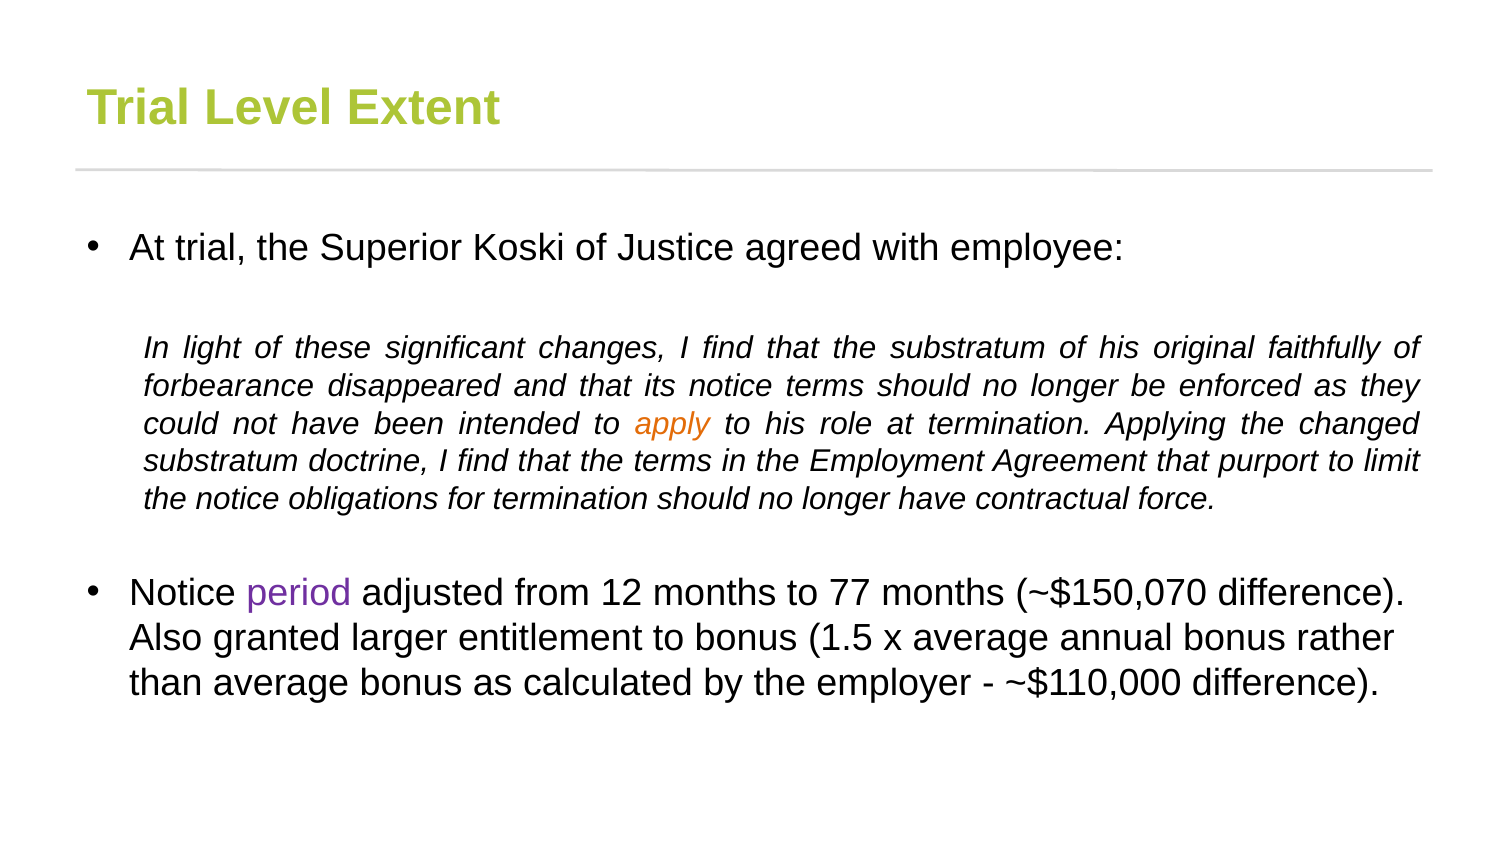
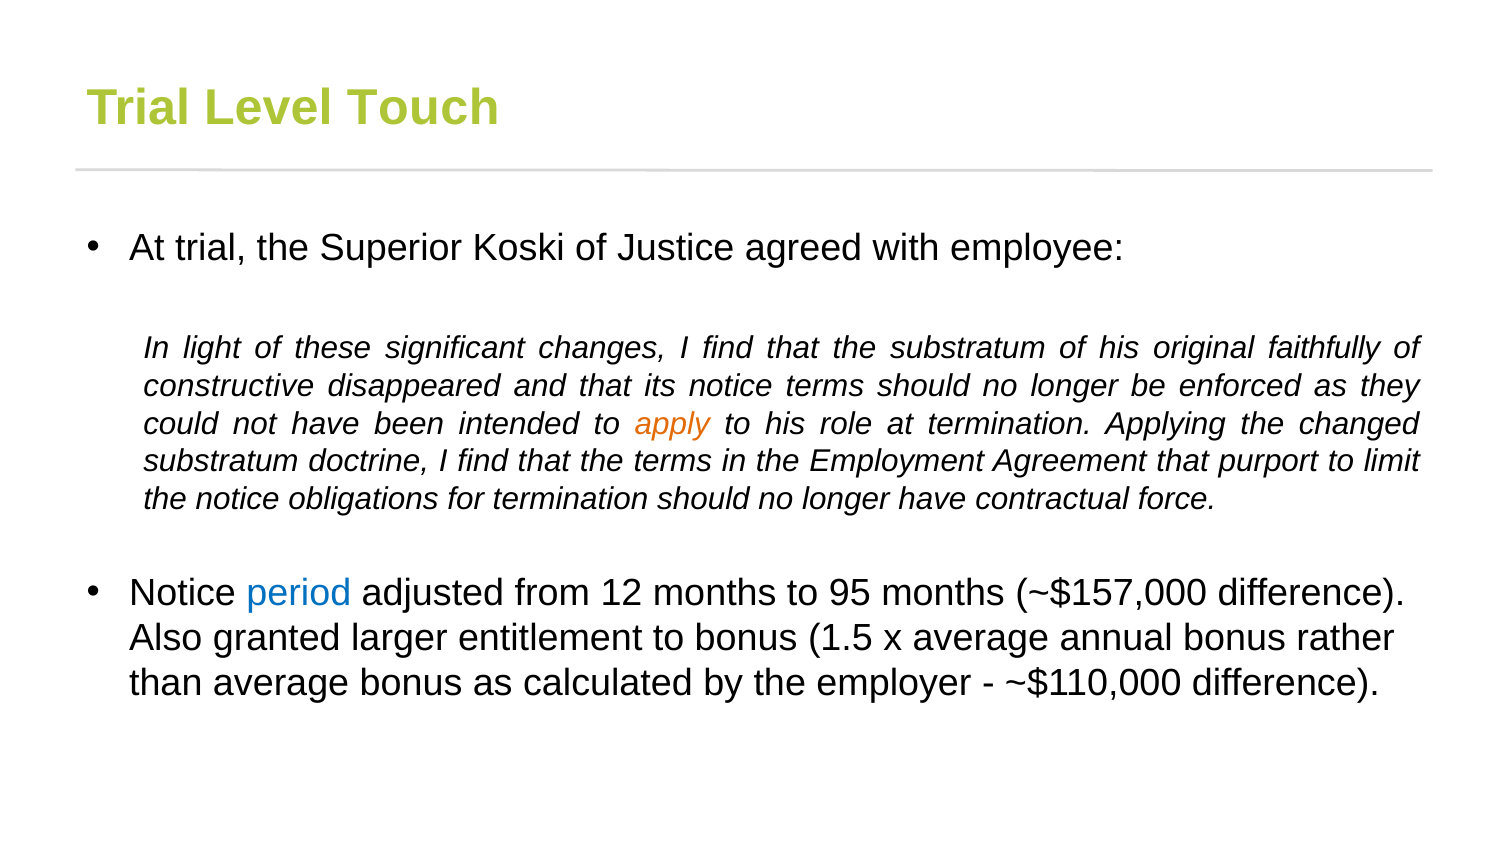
Extent: Extent -> Touch (423, 108)
forbearance: forbearance -> constructive (229, 386)
period colour: purple -> blue (299, 592)
77: 77 -> 95 (850, 592)
~$150,070: ~$150,070 -> ~$157,000 (1111, 592)
